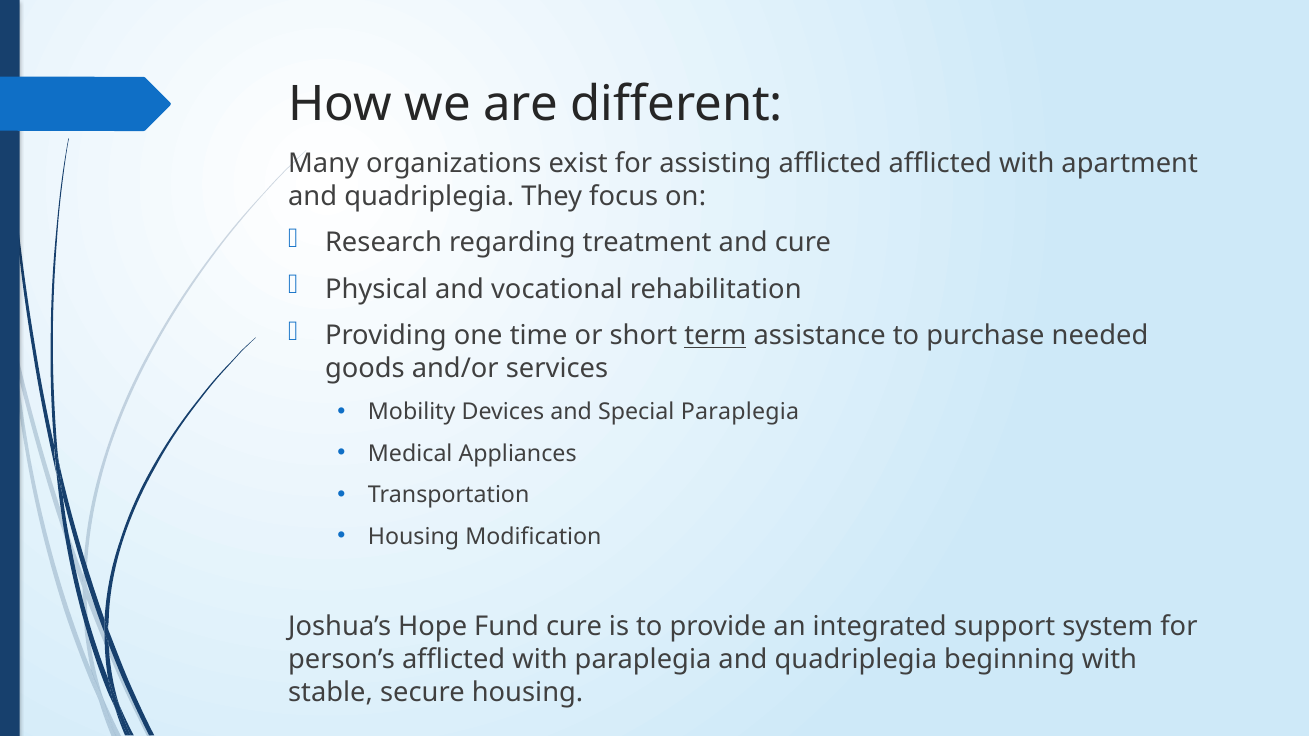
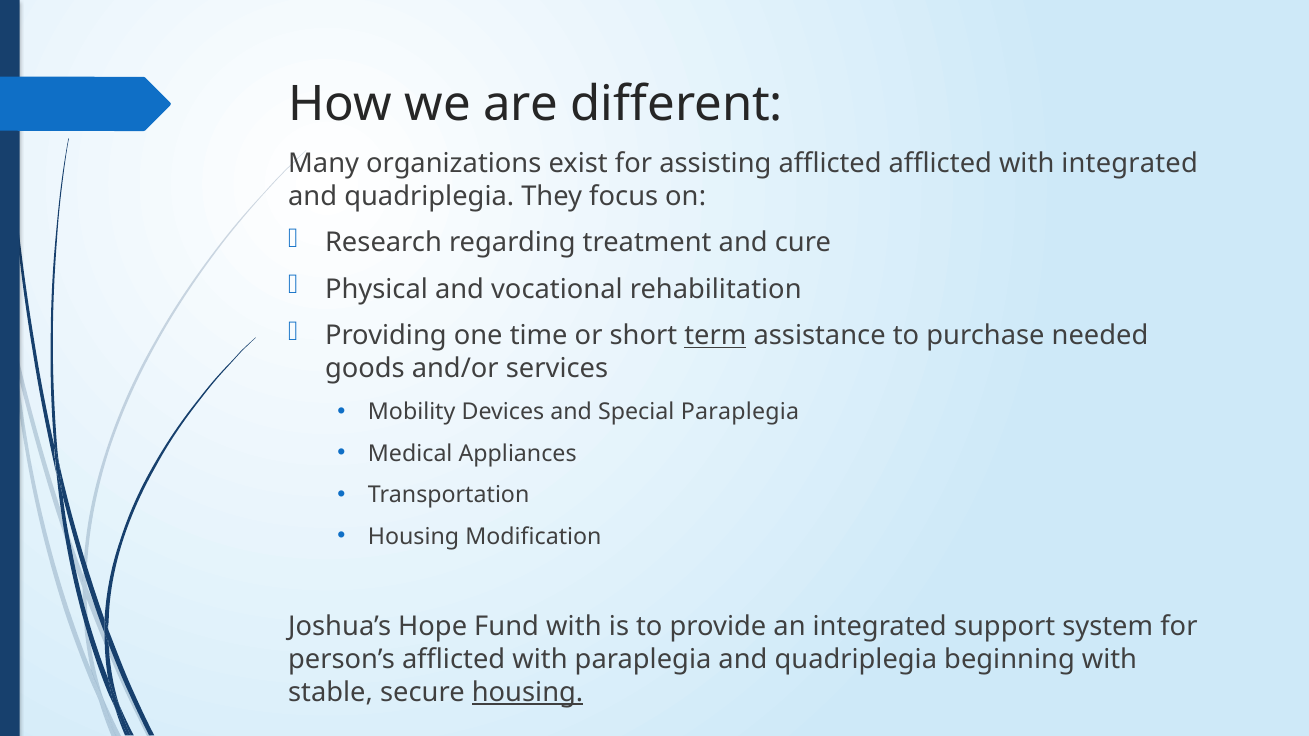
with apartment: apartment -> integrated (1130, 164)
Fund cure: cure -> with (574, 627)
housing underline: none -> present (528, 693)
